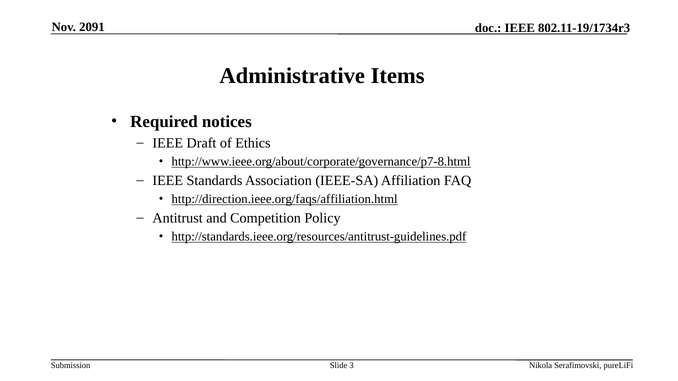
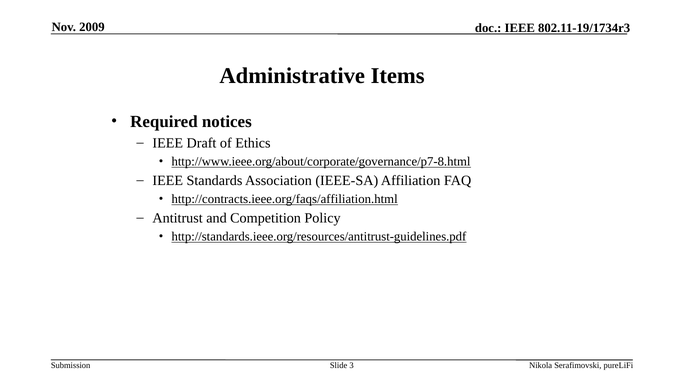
2091: 2091 -> 2009 (92, 27)
http://direction.ieee.org/faqs/affiliation.html: http://direction.ieee.org/faqs/affiliation.html -> http://contracts.ieee.org/faqs/affiliation.html (285, 199)
